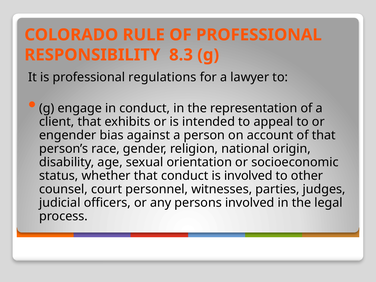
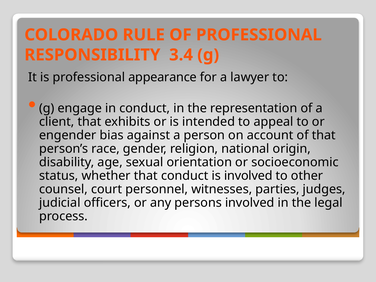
8.3: 8.3 -> 3.4 (181, 55)
regulations: regulations -> appearance (163, 77)
